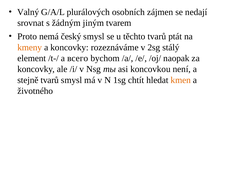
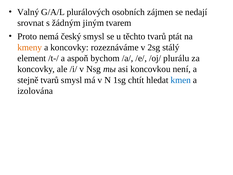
всего: всего -> aspoň (78, 58)
naopak: naopak -> plurálu (176, 58)
kmen colour: orange -> blue (181, 80)
životného: životného -> izolována (35, 91)
